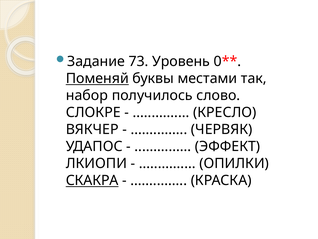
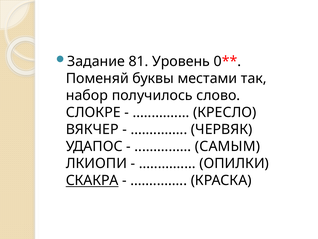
73: 73 -> 81 (139, 61)
Поменяй underline: present -> none (97, 78)
ЭФФЕКТ: ЭФФЕКТ -> САМЫМ (227, 146)
